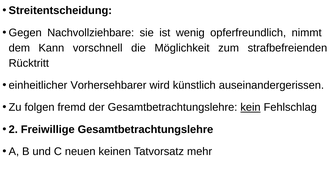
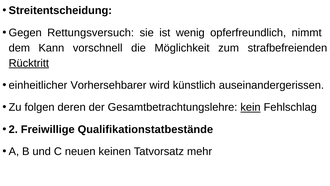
Nachvollziehbare: Nachvollziehbare -> Rettungsversuch (91, 33)
Rücktritt underline: none -> present (29, 63)
fremd: fremd -> deren (72, 107)
Freiwillige Gesamtbetrachtungslehre: Gesamtbetrachtungslehre -> Qualifikationstatbestände (145, 129)
